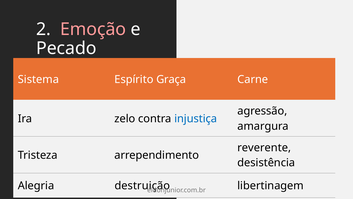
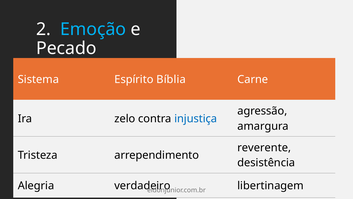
Emoção colour: pink -> light blue (93, 29)
Graça: Graça -> Bíblia (171, 79)
destruição: destruição -> verdadeiro (142, 185)
